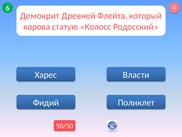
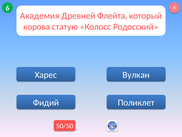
Демокрит: Демокрит -> Академия (40, 16)
Власти: Власти -> Вулкан (136, 75)
